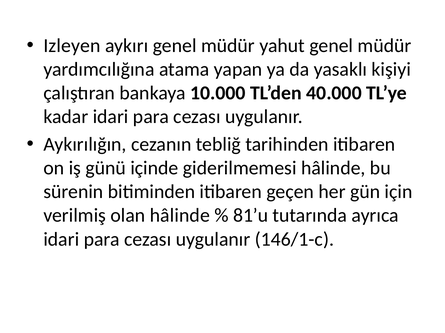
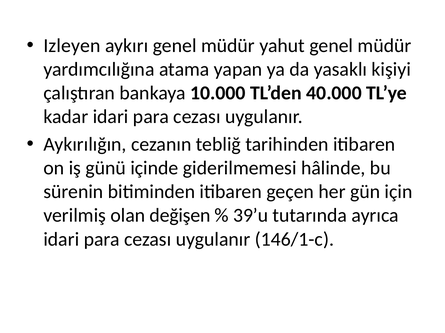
olan hâlinde: hâlinde -> değişen (180, 216)
81’u: 81’u -> 39’u (251, 216)
